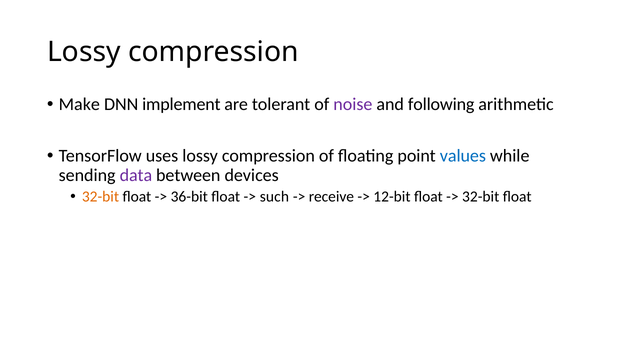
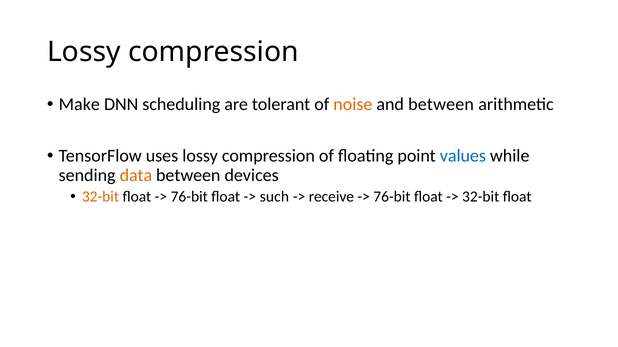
implement: implement -> scheduling (181, 104)
noise colour: purple -> orange (353, 104)
and following: following -> between (441, 104)
data colour: purple -> orange (136, 176)
36-bit: 36-bit -> 76-bit (189, 197)
12-bit: 12-bit -> 76-bit (392, 197)
